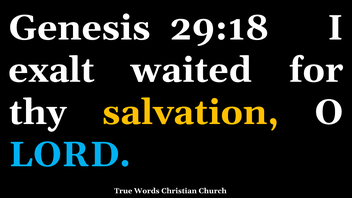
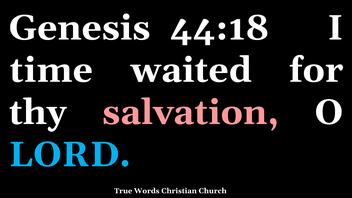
29:18: 29:18 -> 44:18 (220, 28)
exalt: exalt -> time (51, 70)
salvation colour: yellow -> pink (190, 112)
